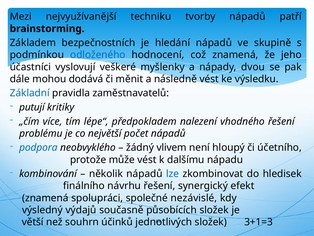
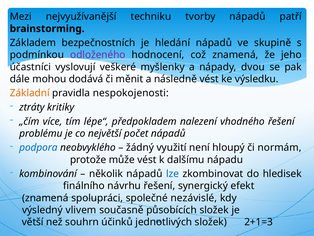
odloženého colour: blue -> purple (98, 55)
Základní colour: blue -> orange (30, 93)
zaměstnavatelů: zaměstnavatelů -> nespokojenosti (131, 93)
putují: putují -> ztráty (32, 107)
vlivem: vlivem -> využití (172, 147)
účetního: účetního -> normám (280, 147)
výdajů: výdajů -> vlivem (81, 210)
3+1=3: 3+1=3 -> 2+1=3 (259, 222)
